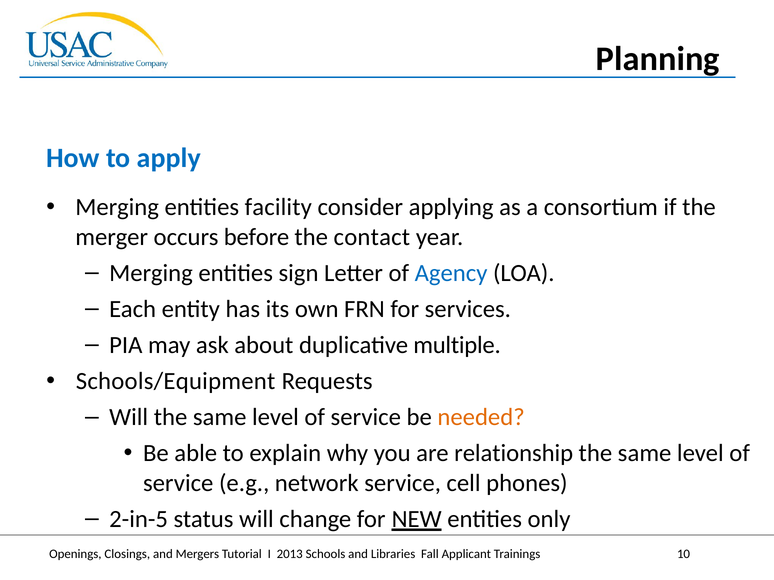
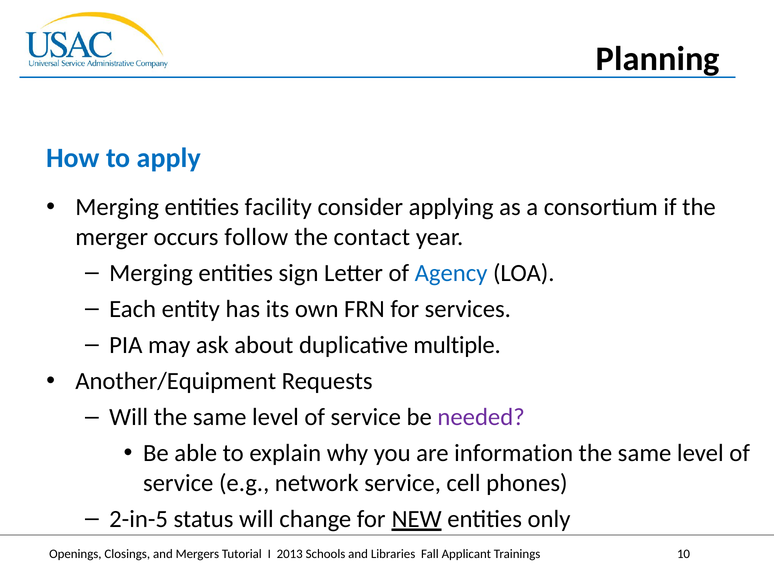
before: before -> follow (256, 237)
Schools/Equipment: Schools/Equipment -> Another/Equipment (176, 381)
needed colour: orange -> purple (481, 418)
relationship: relationship -> information (514, 454)
